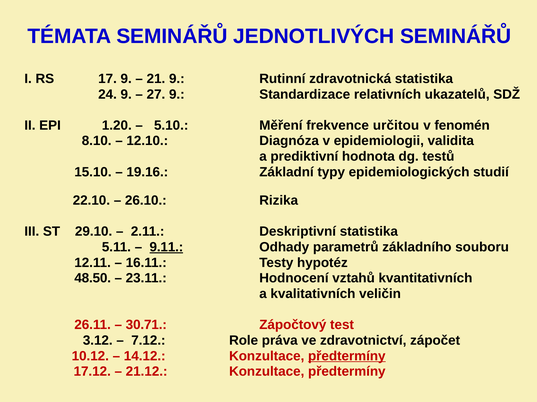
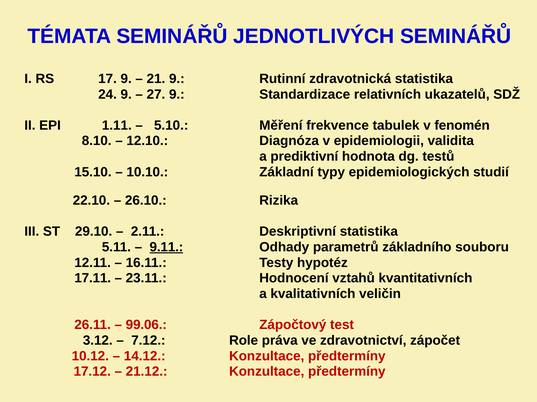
1.20: 1.20 -> 1.11 (117, 126)
určitou: určitou -> tabulek (396, 126)
19.16: 19.16 -> 10.10 (147, 172)
48.50: 48.50 -> 17.11 (93, 279)
30.71: 30.71 -> 99.06 (146, 325)
předtermíny underline: present -> none (347, 357)
